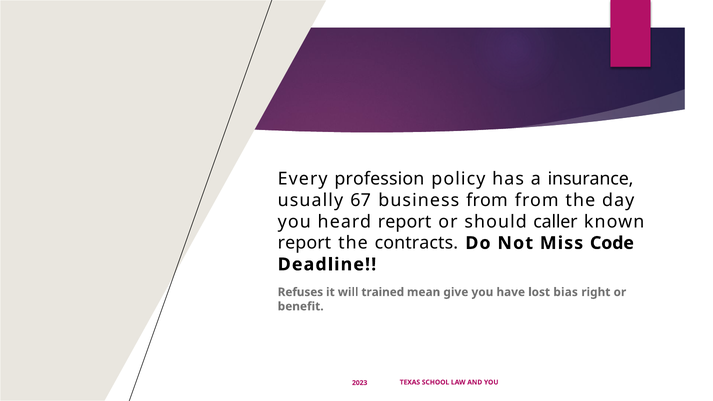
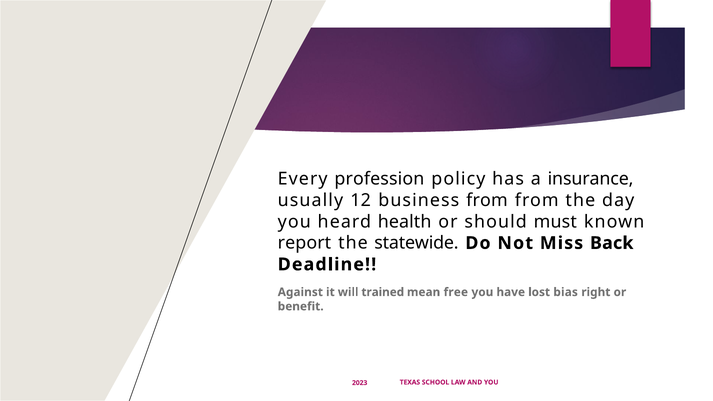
67: 67 -> 12 (361, 200)
heard report: report -> health (405, 222)
caller: caller -> must (555, 222)
contracts: contracts -> statewide (416, 243)
Code: Code -> Back (612, 243)
Refuses: Refuses -> Against (300, 292)
give: give -> free (456, 292)
